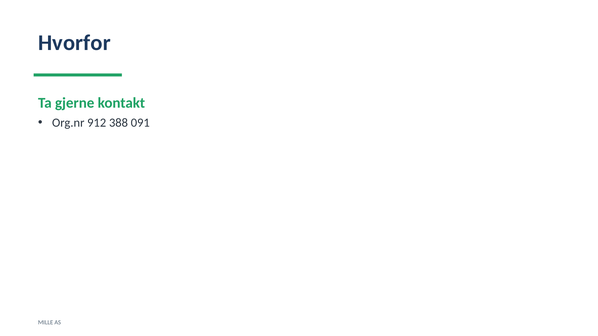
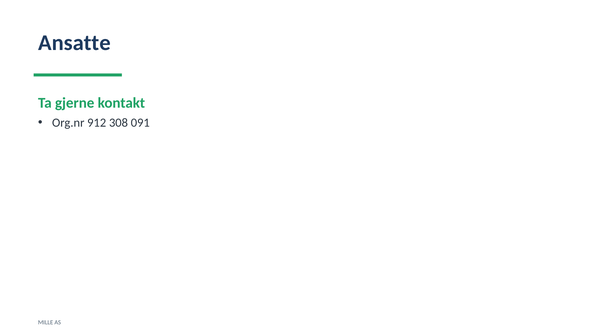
Hvorfor: Hvorfor -> Ansatte (74, 43)
388: 388 -> 308 (118, 123)
